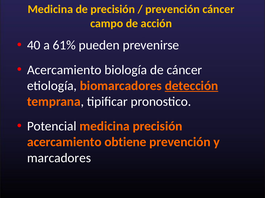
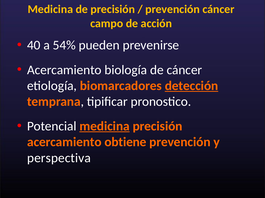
61%: 61% -> 54% (64, 45)
medicina underline: none -> present (105, 127)
marcadores: marcadores -> perspectiva (59, 158)
